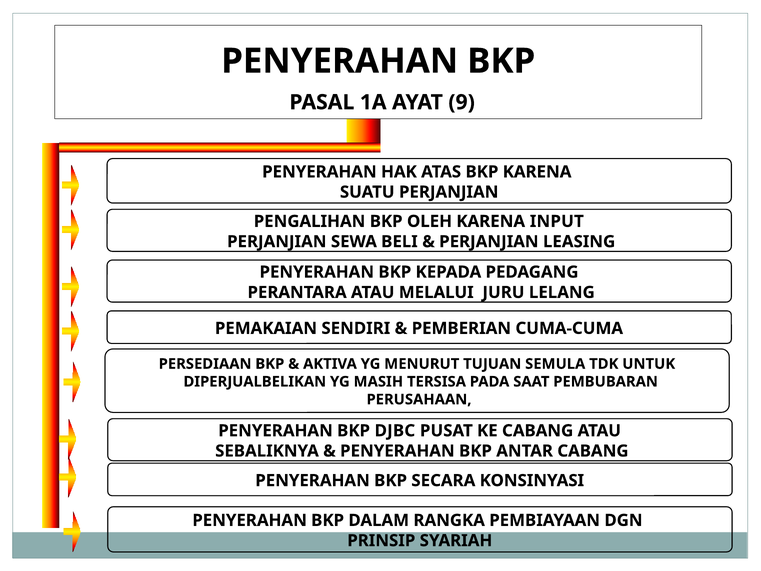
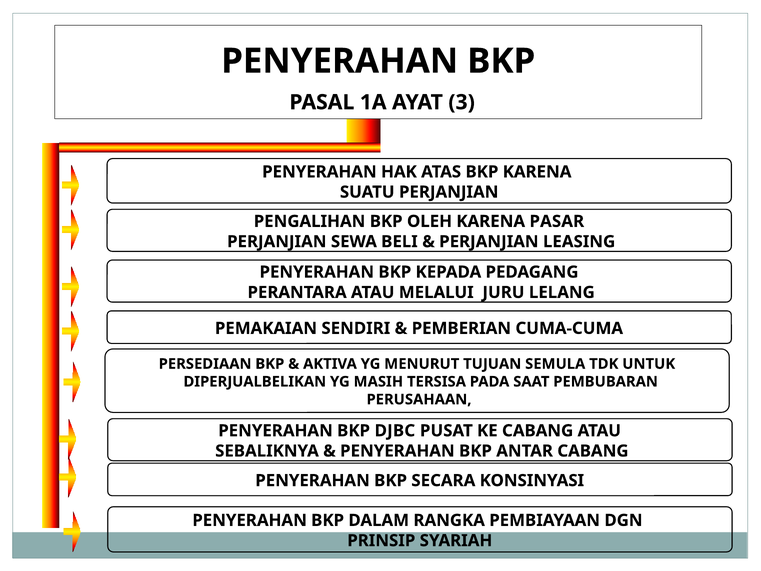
9: 9 -> 3 (462, 102)
INPUT: INPUT -> PASAR (557, 221)
